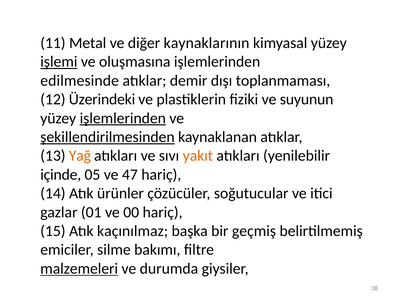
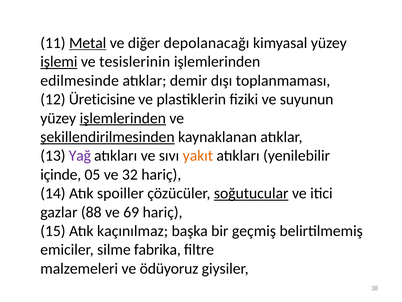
Metal underline: none -> present (88, 43)
kaynaklarının: kaynaklarının -> depolanacağı (207, 43)
oluşmasına: oluşmasına -> tesislerinin (135, 62)
Üzerindeki: Üzerindeki -> Üreticisine (102, 99)
Yağ colour: orange -> purple (80, 156)
47: 47 -> 32 (130, 174)
ürünler: ürünler -> spoiller (120, 193)
soğutucular underline: none -> present (251, 193)
01: 01 -> 88 (91, 212)
00: 00 -> 69 (131, 212)
bakımı: bakımı -> fabrika (157, 249)
malzemeleri underline: present -> none (79, 268)
durumda: durumda -> ödüyoruz (169, 268)
